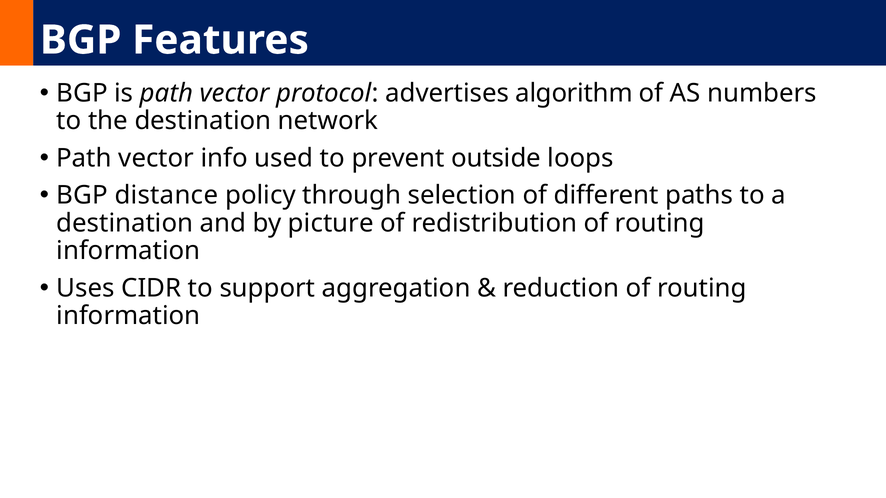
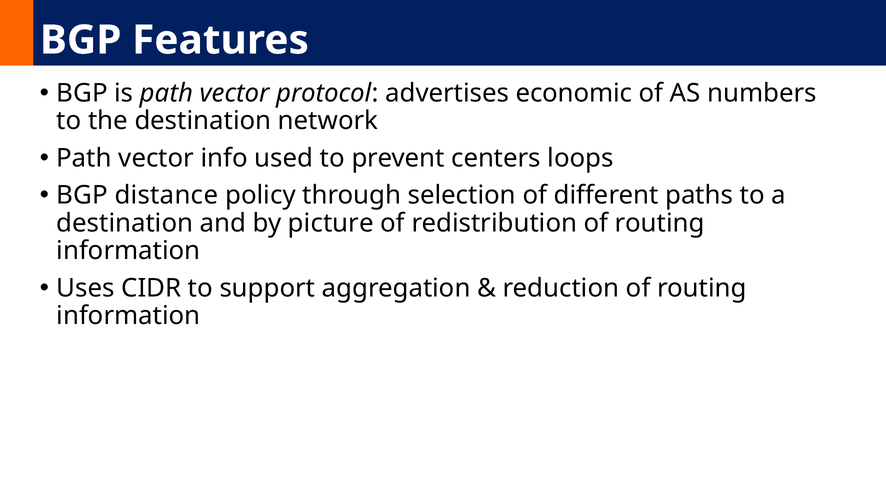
algorithm: algorithm -> economic (574, 93)
outside: outside -> centers (496, 158)
